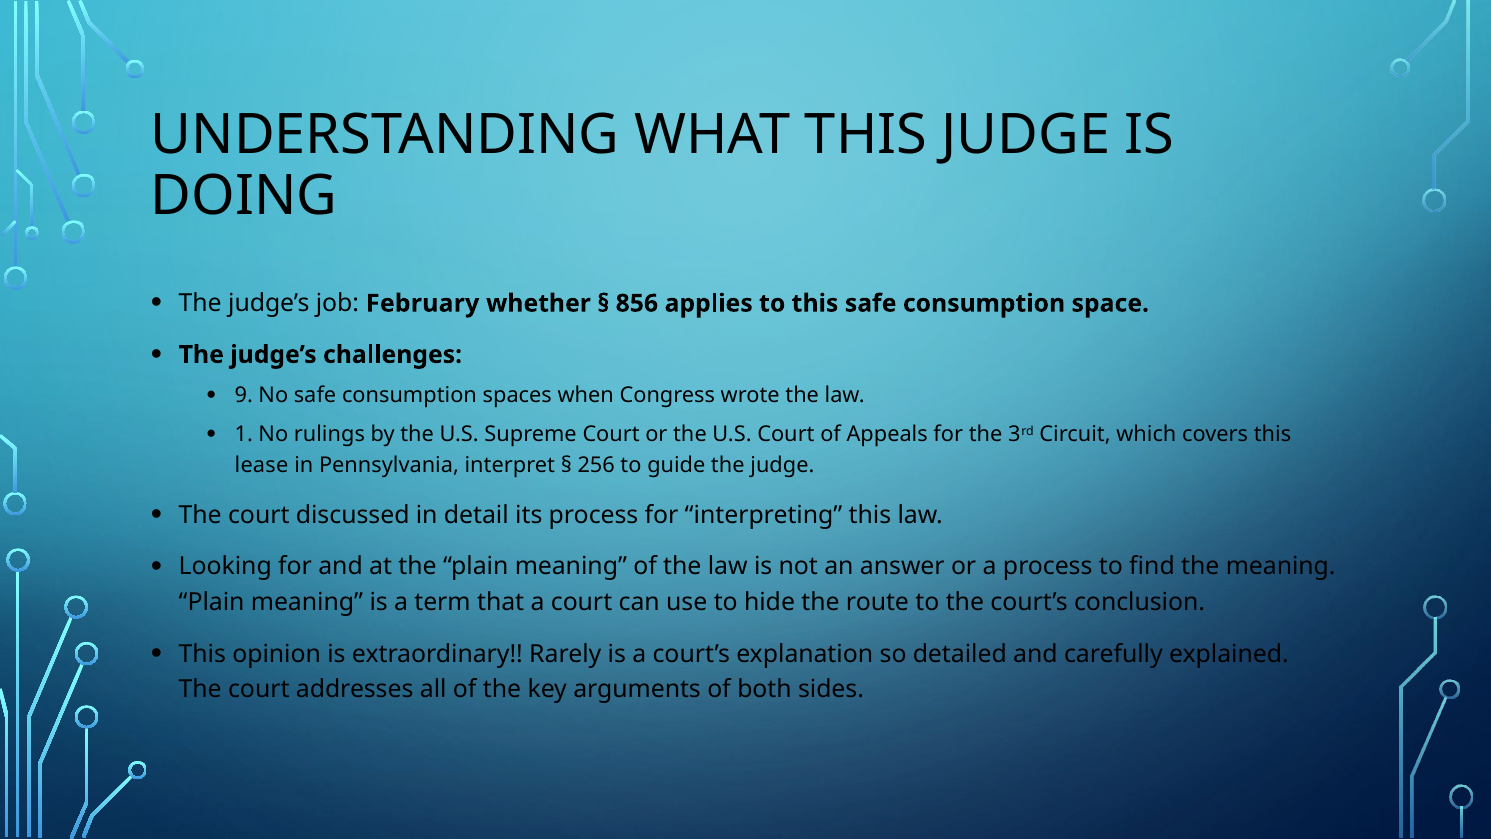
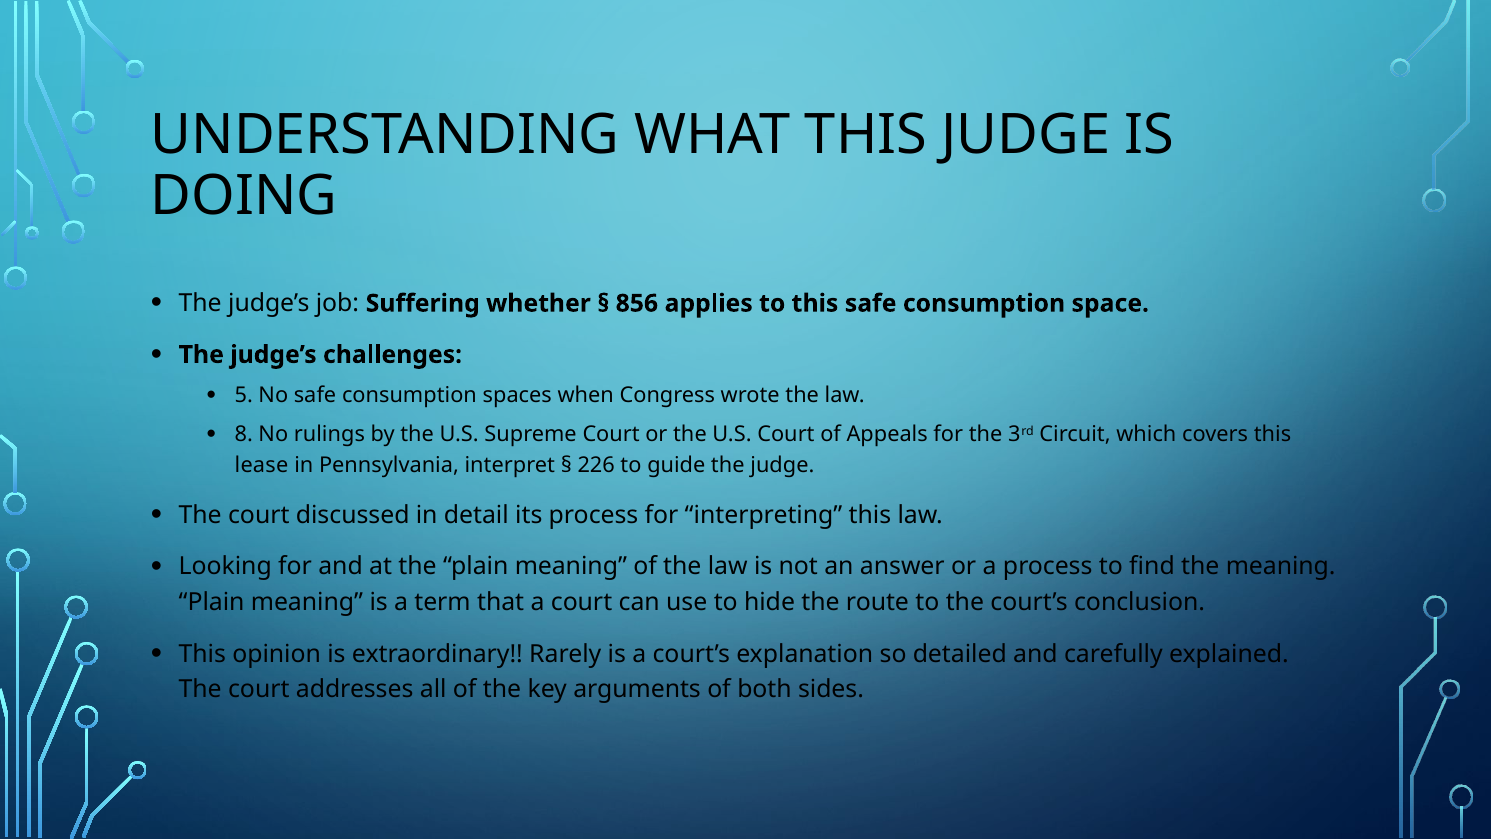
February: February -> Suffering (423, 303)
9: 9 -> 5 (244, 395)
1: 1 -> 8 (244, 434)
256: 256 -> 226 (596, 466)
